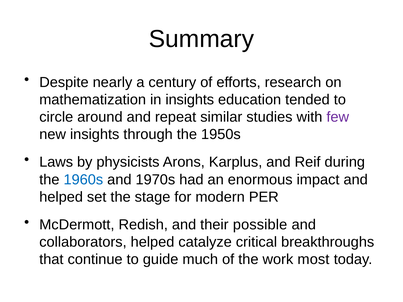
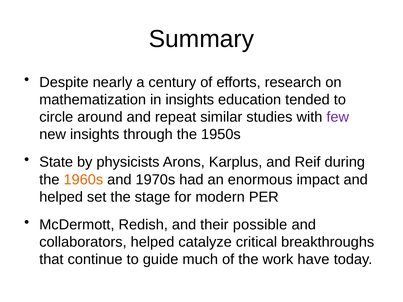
Laws: Laws -> State (56, 162)
1960s colour: blue -> orange (83, 180)
most: most -> have (313, 260)
